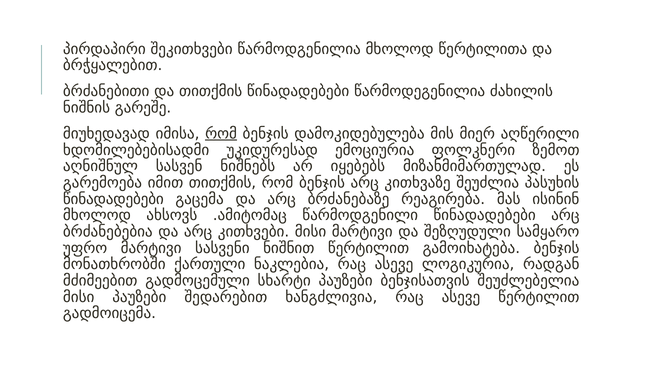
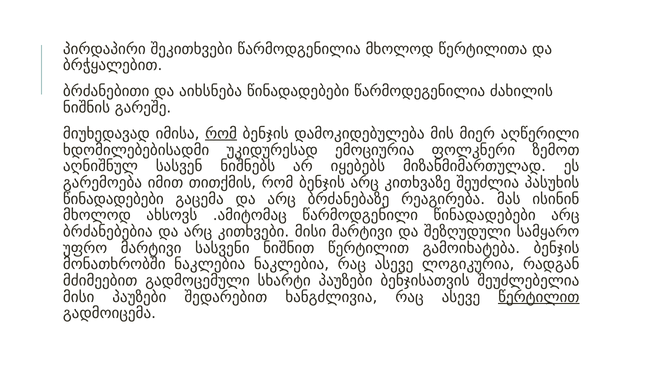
და თითქმის: თითქმის -> აიხსნება (211, 91)
მონათხრობში ქართული: ქართული -> ნაკლებია (210, 264)
წერტილით underline: none -> present (539, 297)
